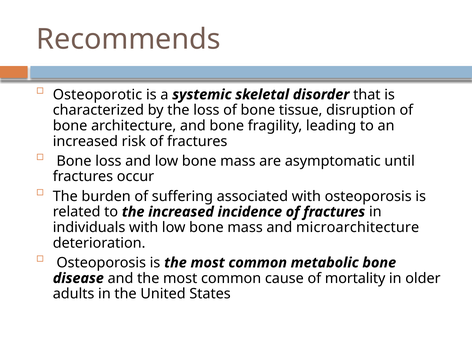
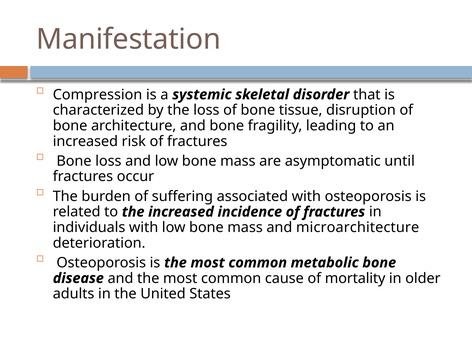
Recommends: Recommends -> Manifestation (129, 39)
Osteoporotic: Osteoporotic -> Compression (98, 95)
